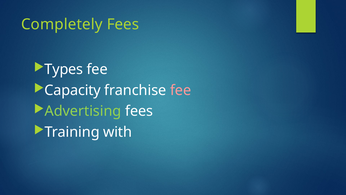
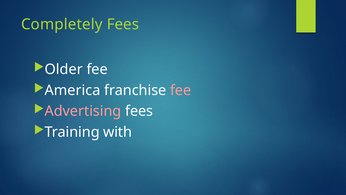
Types: Types -> Older (64, 69)
Capacity: Capacity -> America (73, 90)
Advertising colour: light green -> pink (83, 111)
